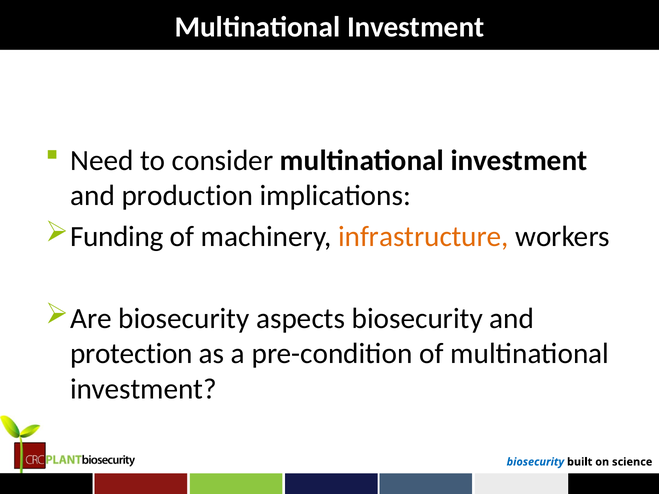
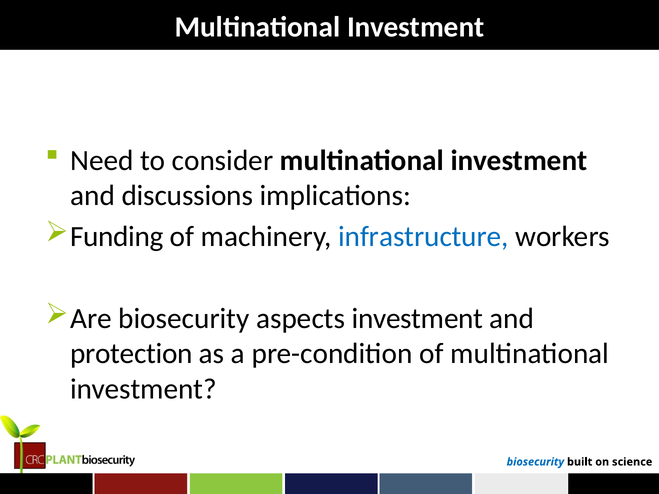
production: production -> discussions (187, 196)
infrastructure colour: orange -> blue (423, 237)
aspects biosecurity: biosecurity -> investment (417, 319)
